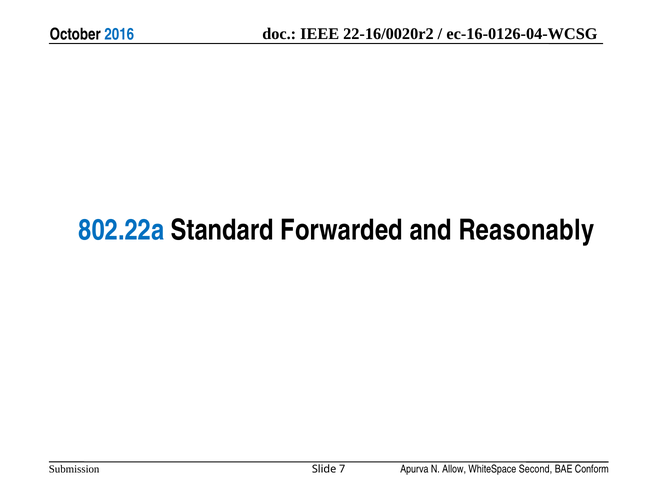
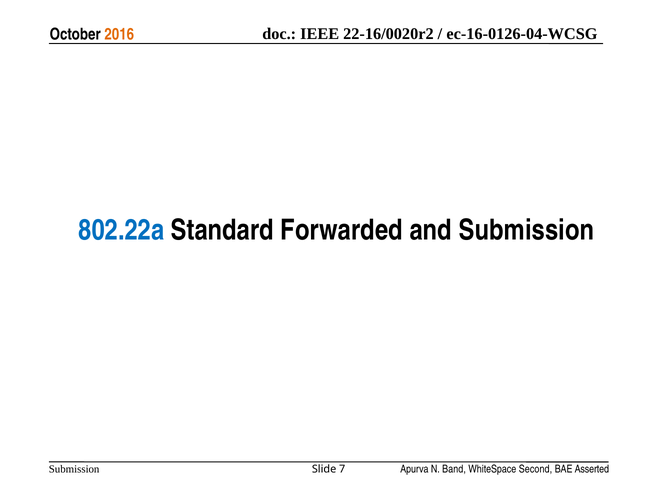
2016 colour: blue -> orange (119, 35)
and Reasonably: Reasonably -> Submission (526, 230)
Allow: Allow -> Band (454, 469)
Conform: Conform -> Asserted (592, 469)
